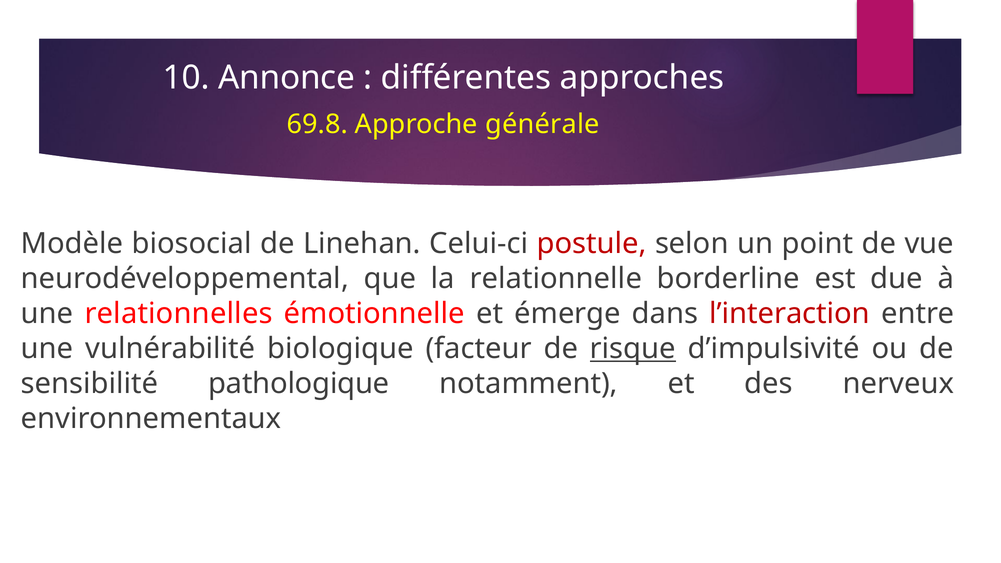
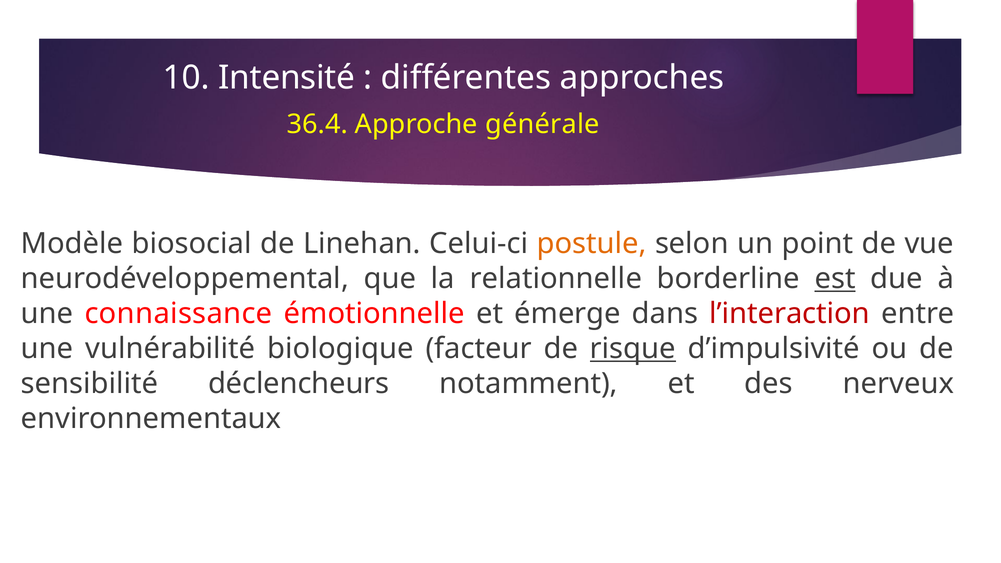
Annonce: Annonce -> Intensité (287, 78)
69.8: 69.8 -> 36.4 (317, 124)
postule colour: red -> orange (592, 244)
est underline: none -> present (835, 279)
relationnelles: relationnelles -> connaissance (179, 314)
pathologique: pathologique -> déclencheurs (299, 384)
